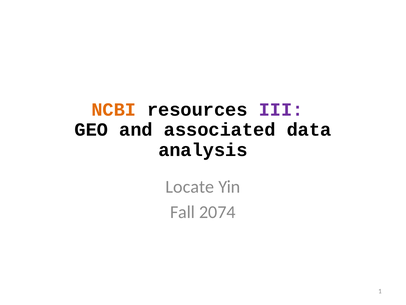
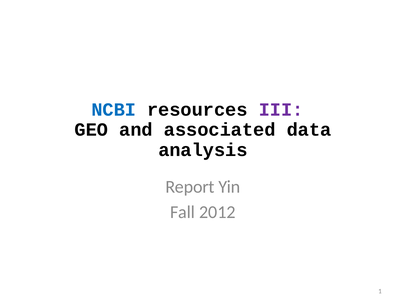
NCBI colour: orange -> blue (114, 110)
Locate: Locate -> Report (190, 187)
2074: 2074 -> 2012 (217, 212)
